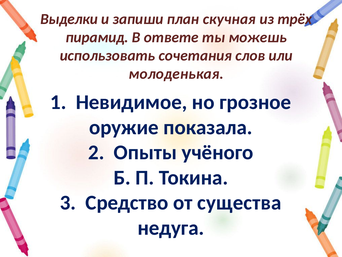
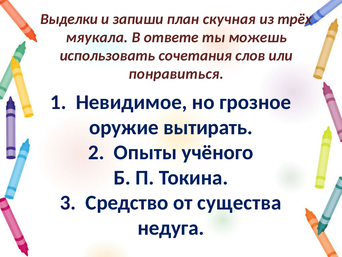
пирамид: пирамид -> мяукала (97, 37)
молоденькая: молоденькая -> понравиться (176, 74)
показала: показала -> вытирать (208, 127)
